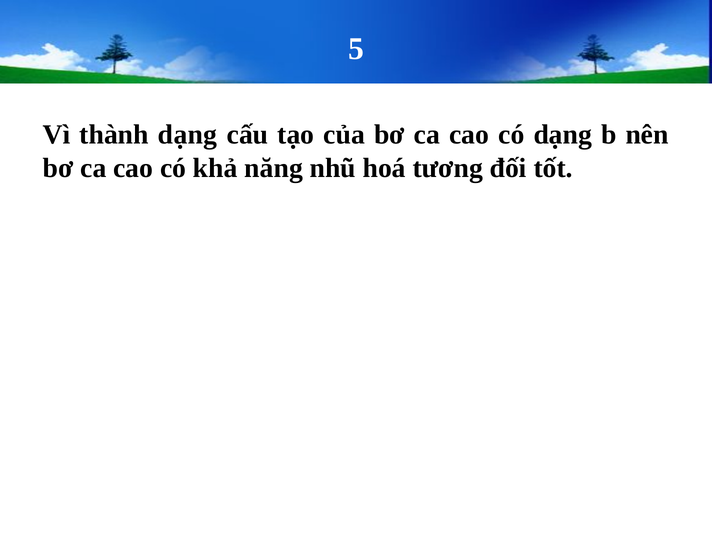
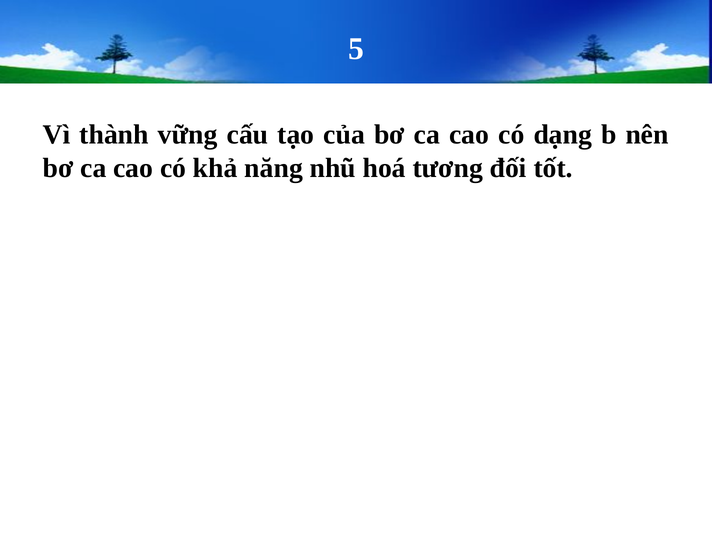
thành dạng: dạng -> vững (188, 135)
